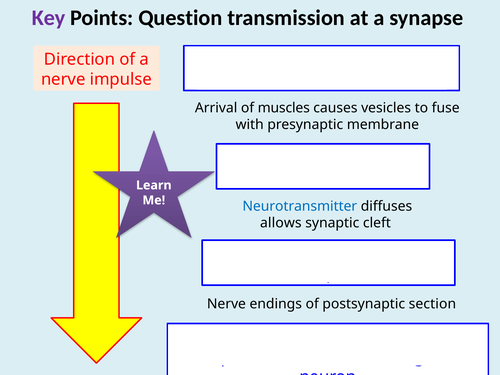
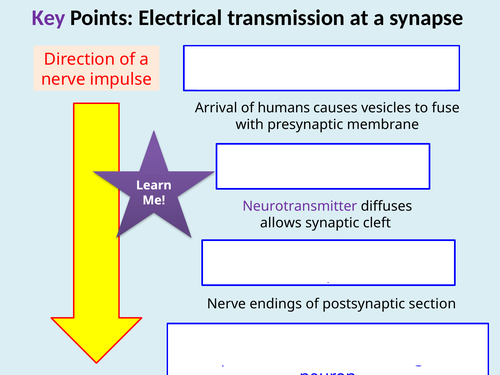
Question: Question -> Electrical (180, 18)
muscles: muscles -> humans (284, 108)
Neurotransmitter colour: blue -> purple (300, 206)
